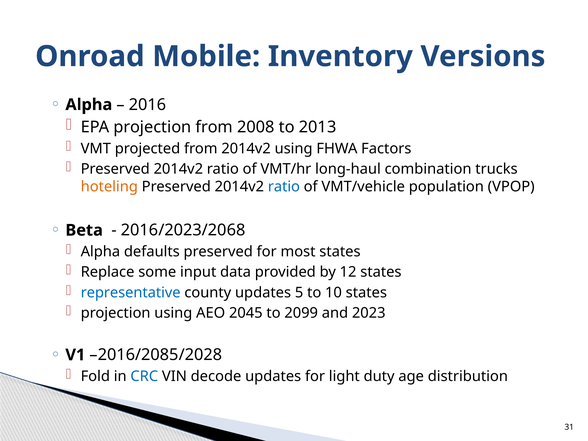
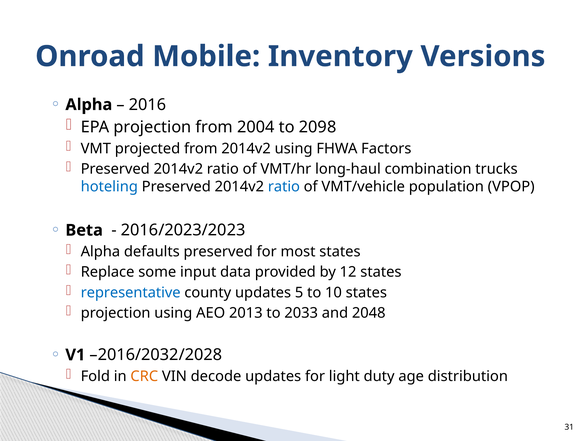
2008: 2008 -> 2004 (256, 127)
2013: 2013 -> 2098 (318, 127)
hoteling colour: orange -> blue (109, 187)
2016/2023/2068: 2016/2023/2068 -> 2016/2023/2023 (183, 230)
2045: 2045 -> 2013 (246, 313)
2099: 2099 -> 2033 (301, 313)
2023: 2023 -> 2048 (369, 313)
–2016/2085/2028: –2016/2085/2028 -> –2016/2032/2028 (156, 355)
CRC colour: blue -> orange (144, 376)
